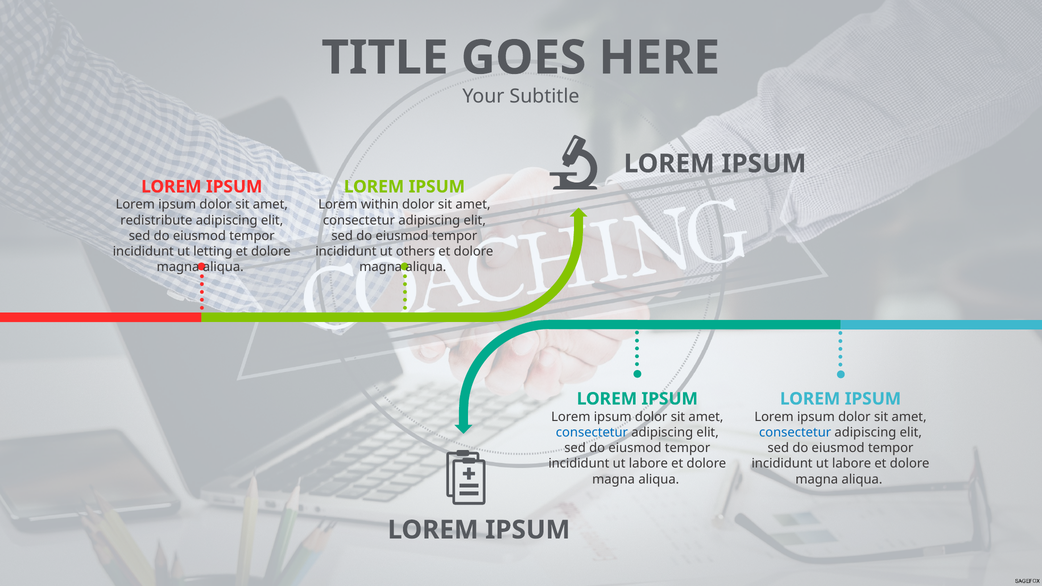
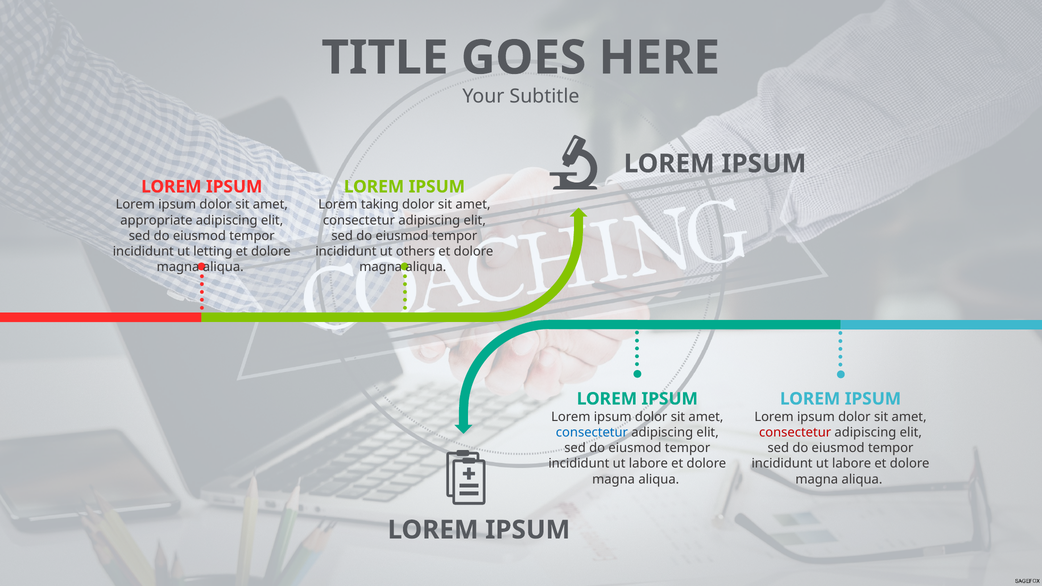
within: within -> taking (380, 205)
redistribute: redistribute -> appropriate (156, 220)
consectetur colour: blue -> red (795, 432)
